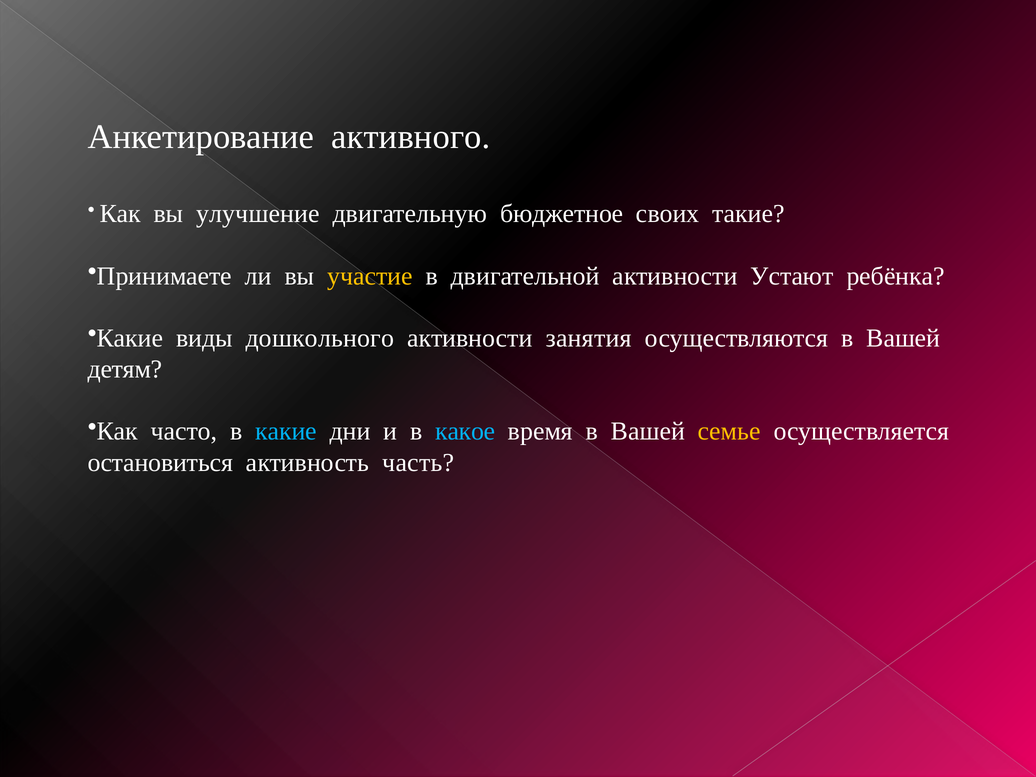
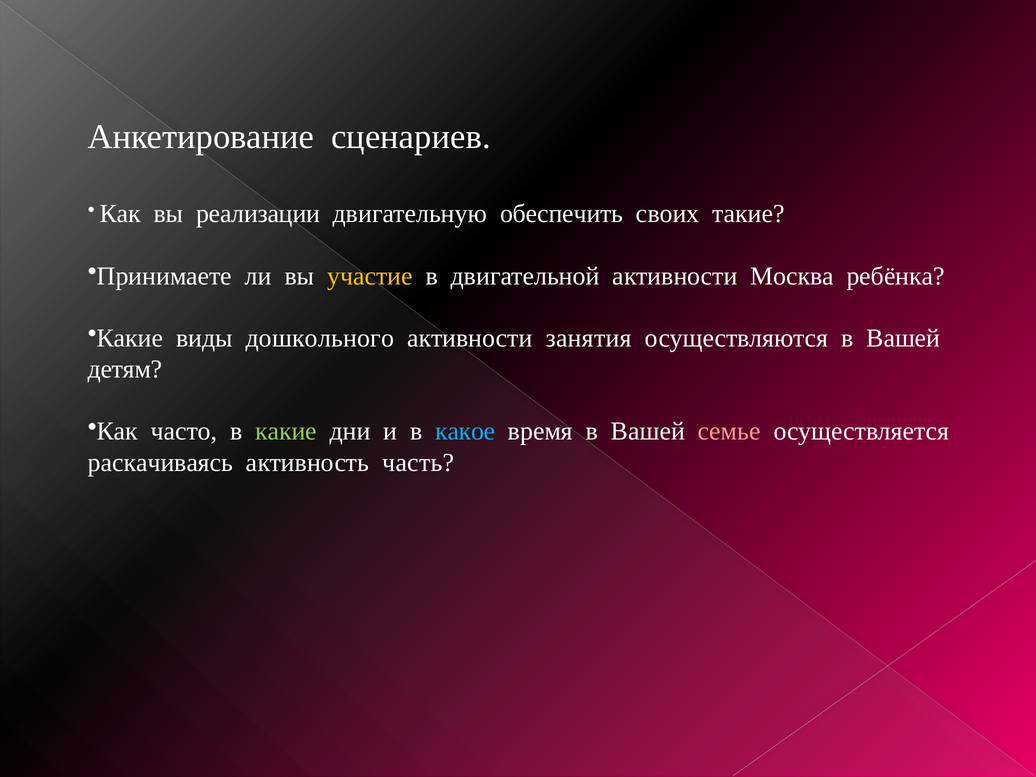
активного: активного -> сценариев (411, 137)
улучшение: улучшение -> реализации (258, 214)
бюджетное: бюджетное -> обеспечить (562, 214)
Устают: Устают -> Москва (792, 276)
какие colour: light blue -> light green (286, 431)
семье colour: yellow -> pink (729, 431)
остановиться: остановиться -> раскачиваясь (160, 463)
